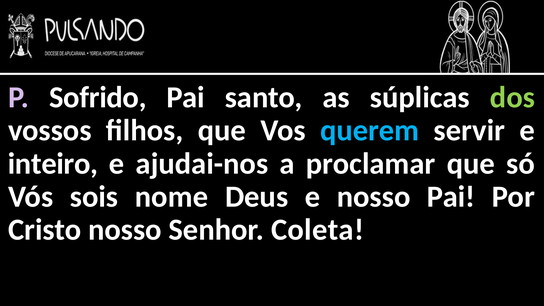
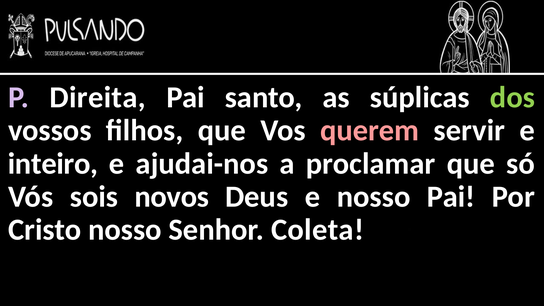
Sofrido: Sofrido -> Direita (98, 98)
querem colour: light blue -> pink (370, 131)
nome: nome -> novos (172, 197)
